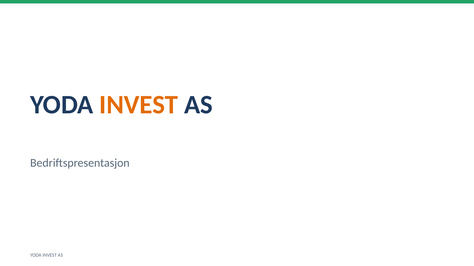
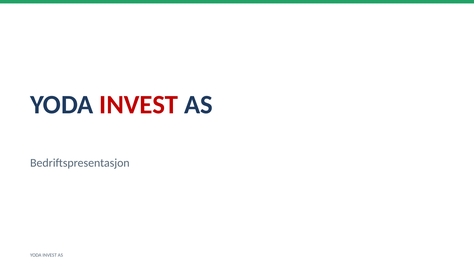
INVEST colour: orange -> red (139, 105)
